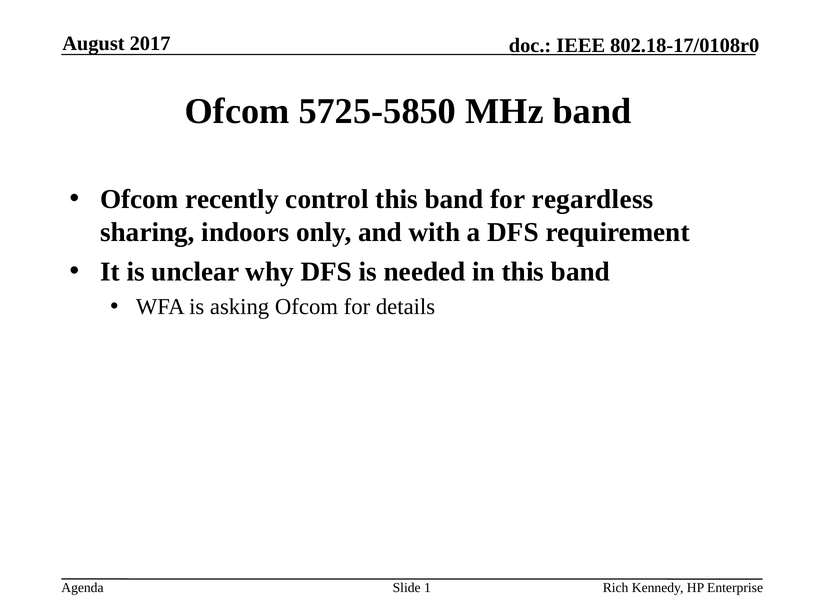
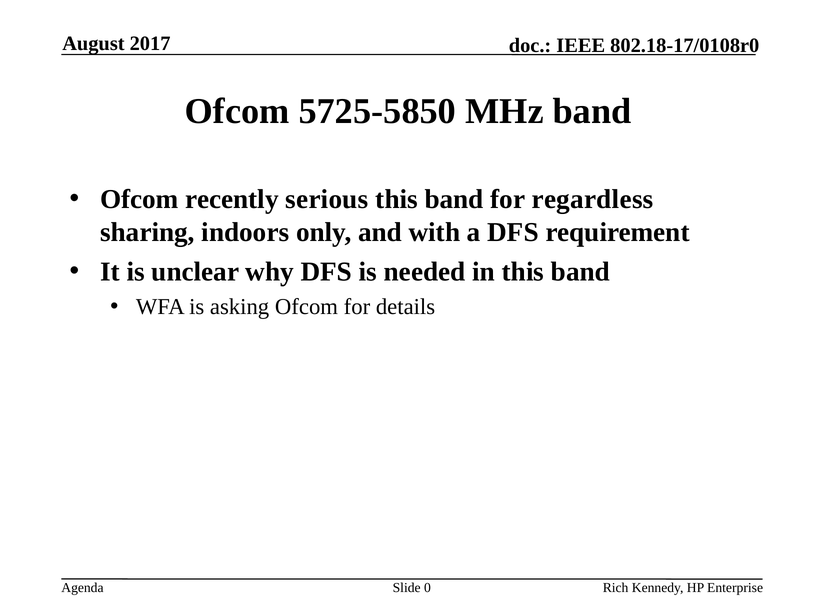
control: control -> serious (327, 199)
1: 1 -> 0 (427, 588)
